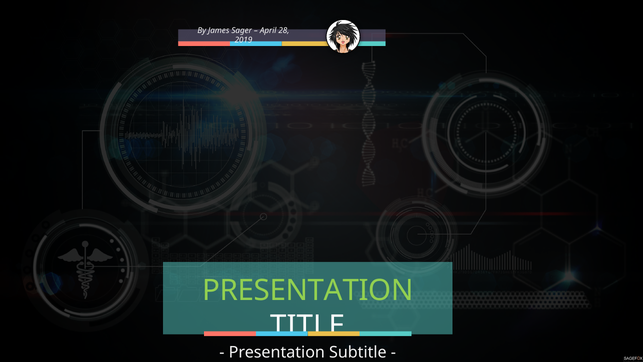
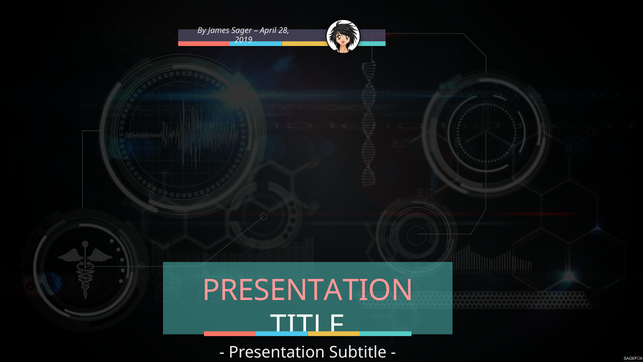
PRESENTATION colour: light green -> pink (308, 290)
